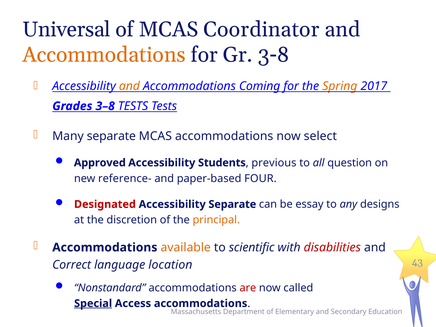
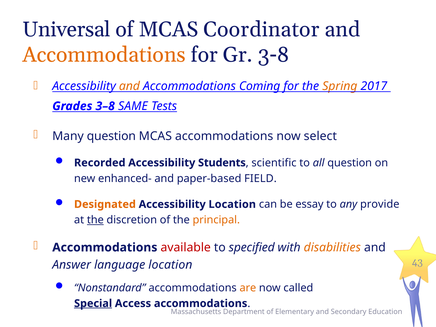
3–8 TESTS: TESTS -> SAME (133, 106)
Many separate: separate -> question (111, 136)
Approved: Approved -> Recorded (100, 163)
previous: previous -> scientific (274, 163)
reference-: reference- -> enhanced- (125, 178)
FOUR: FOUR -> FIELD (260, 178)
Designated colour: red -> orange (105, 204)
Accessibility Separate: Separate -> Location (232, 204)
designs: designs -> provide (380, 204)
the underline: none -> present (95, 220)
available colour: orange -> red (186, 247)
scientific: scientific -> specified (252, 247)
disabilities colour: red -> orange (332, 247)
Correct: Correct -> Answer (72, 265)
are colour: red -> orange (248, 288)
